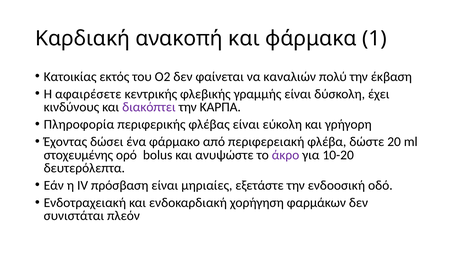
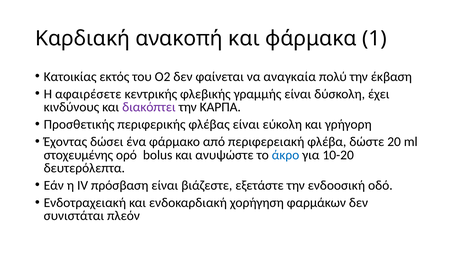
καναλιών: καναλιών -> αναγκαία (290, 77)
Πληροφορία: Πληροφορία -> Προσθετικής (79, 124)
άκρο colour: purple -> blue (286, 155)
μηριαίες: μηριαίες -> βιάζεστε (207, 185)
